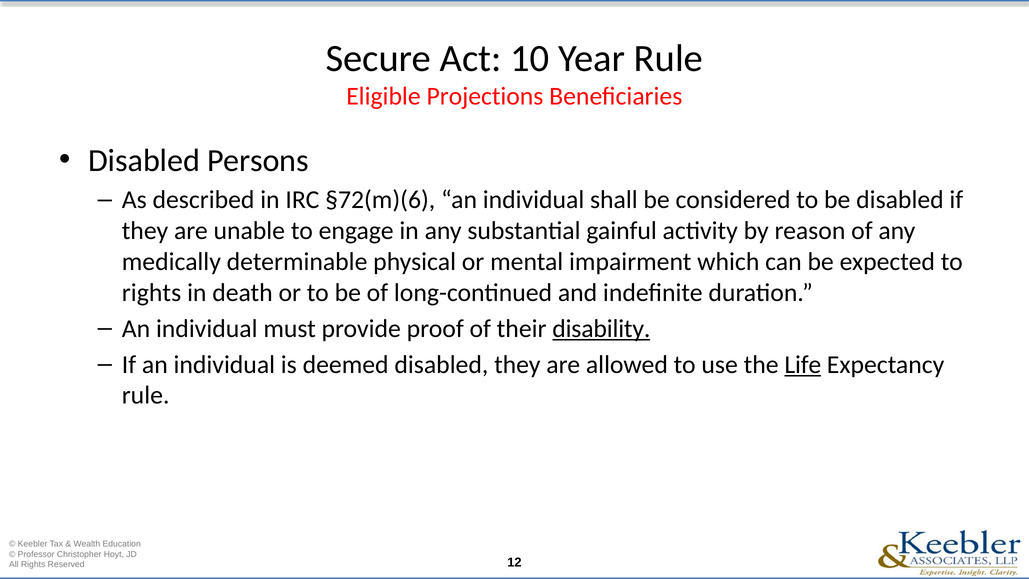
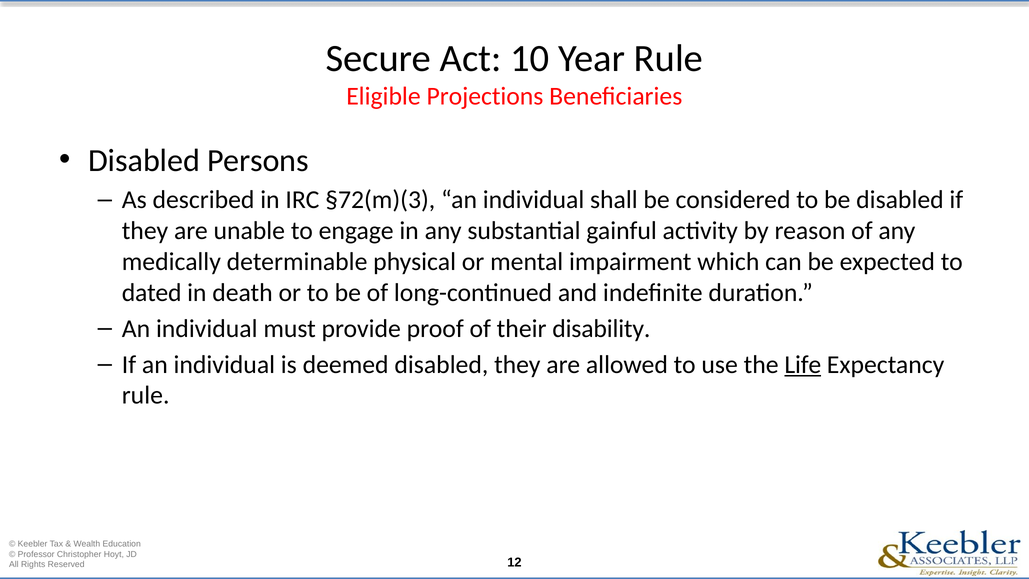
§72(m)(6: §72(m)(6 -> §72(m)(3 (380, 200)
rights: rights -> dated (152, 292)
disability underline: present -> none (601, 328)
